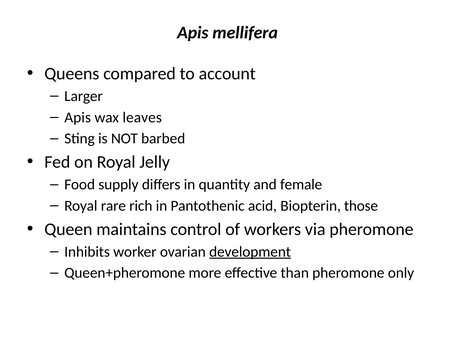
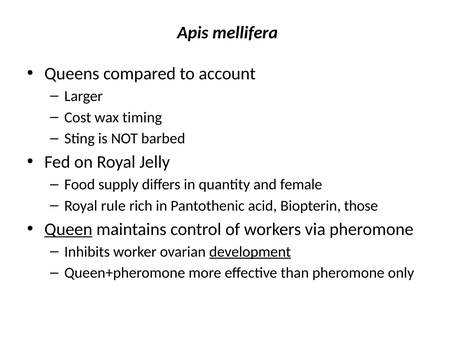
Apis: Apis -> Cost (78, 117)
leaves: leaves -> timing (142, 117)
rare: rare -> rule (113, 206)
Queen underline: none -> present (68, 229)
